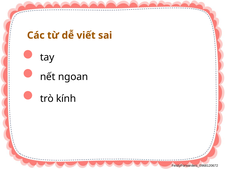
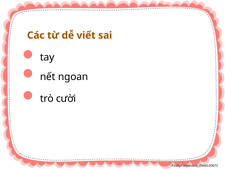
kính: kính -> cười (66, 99)
